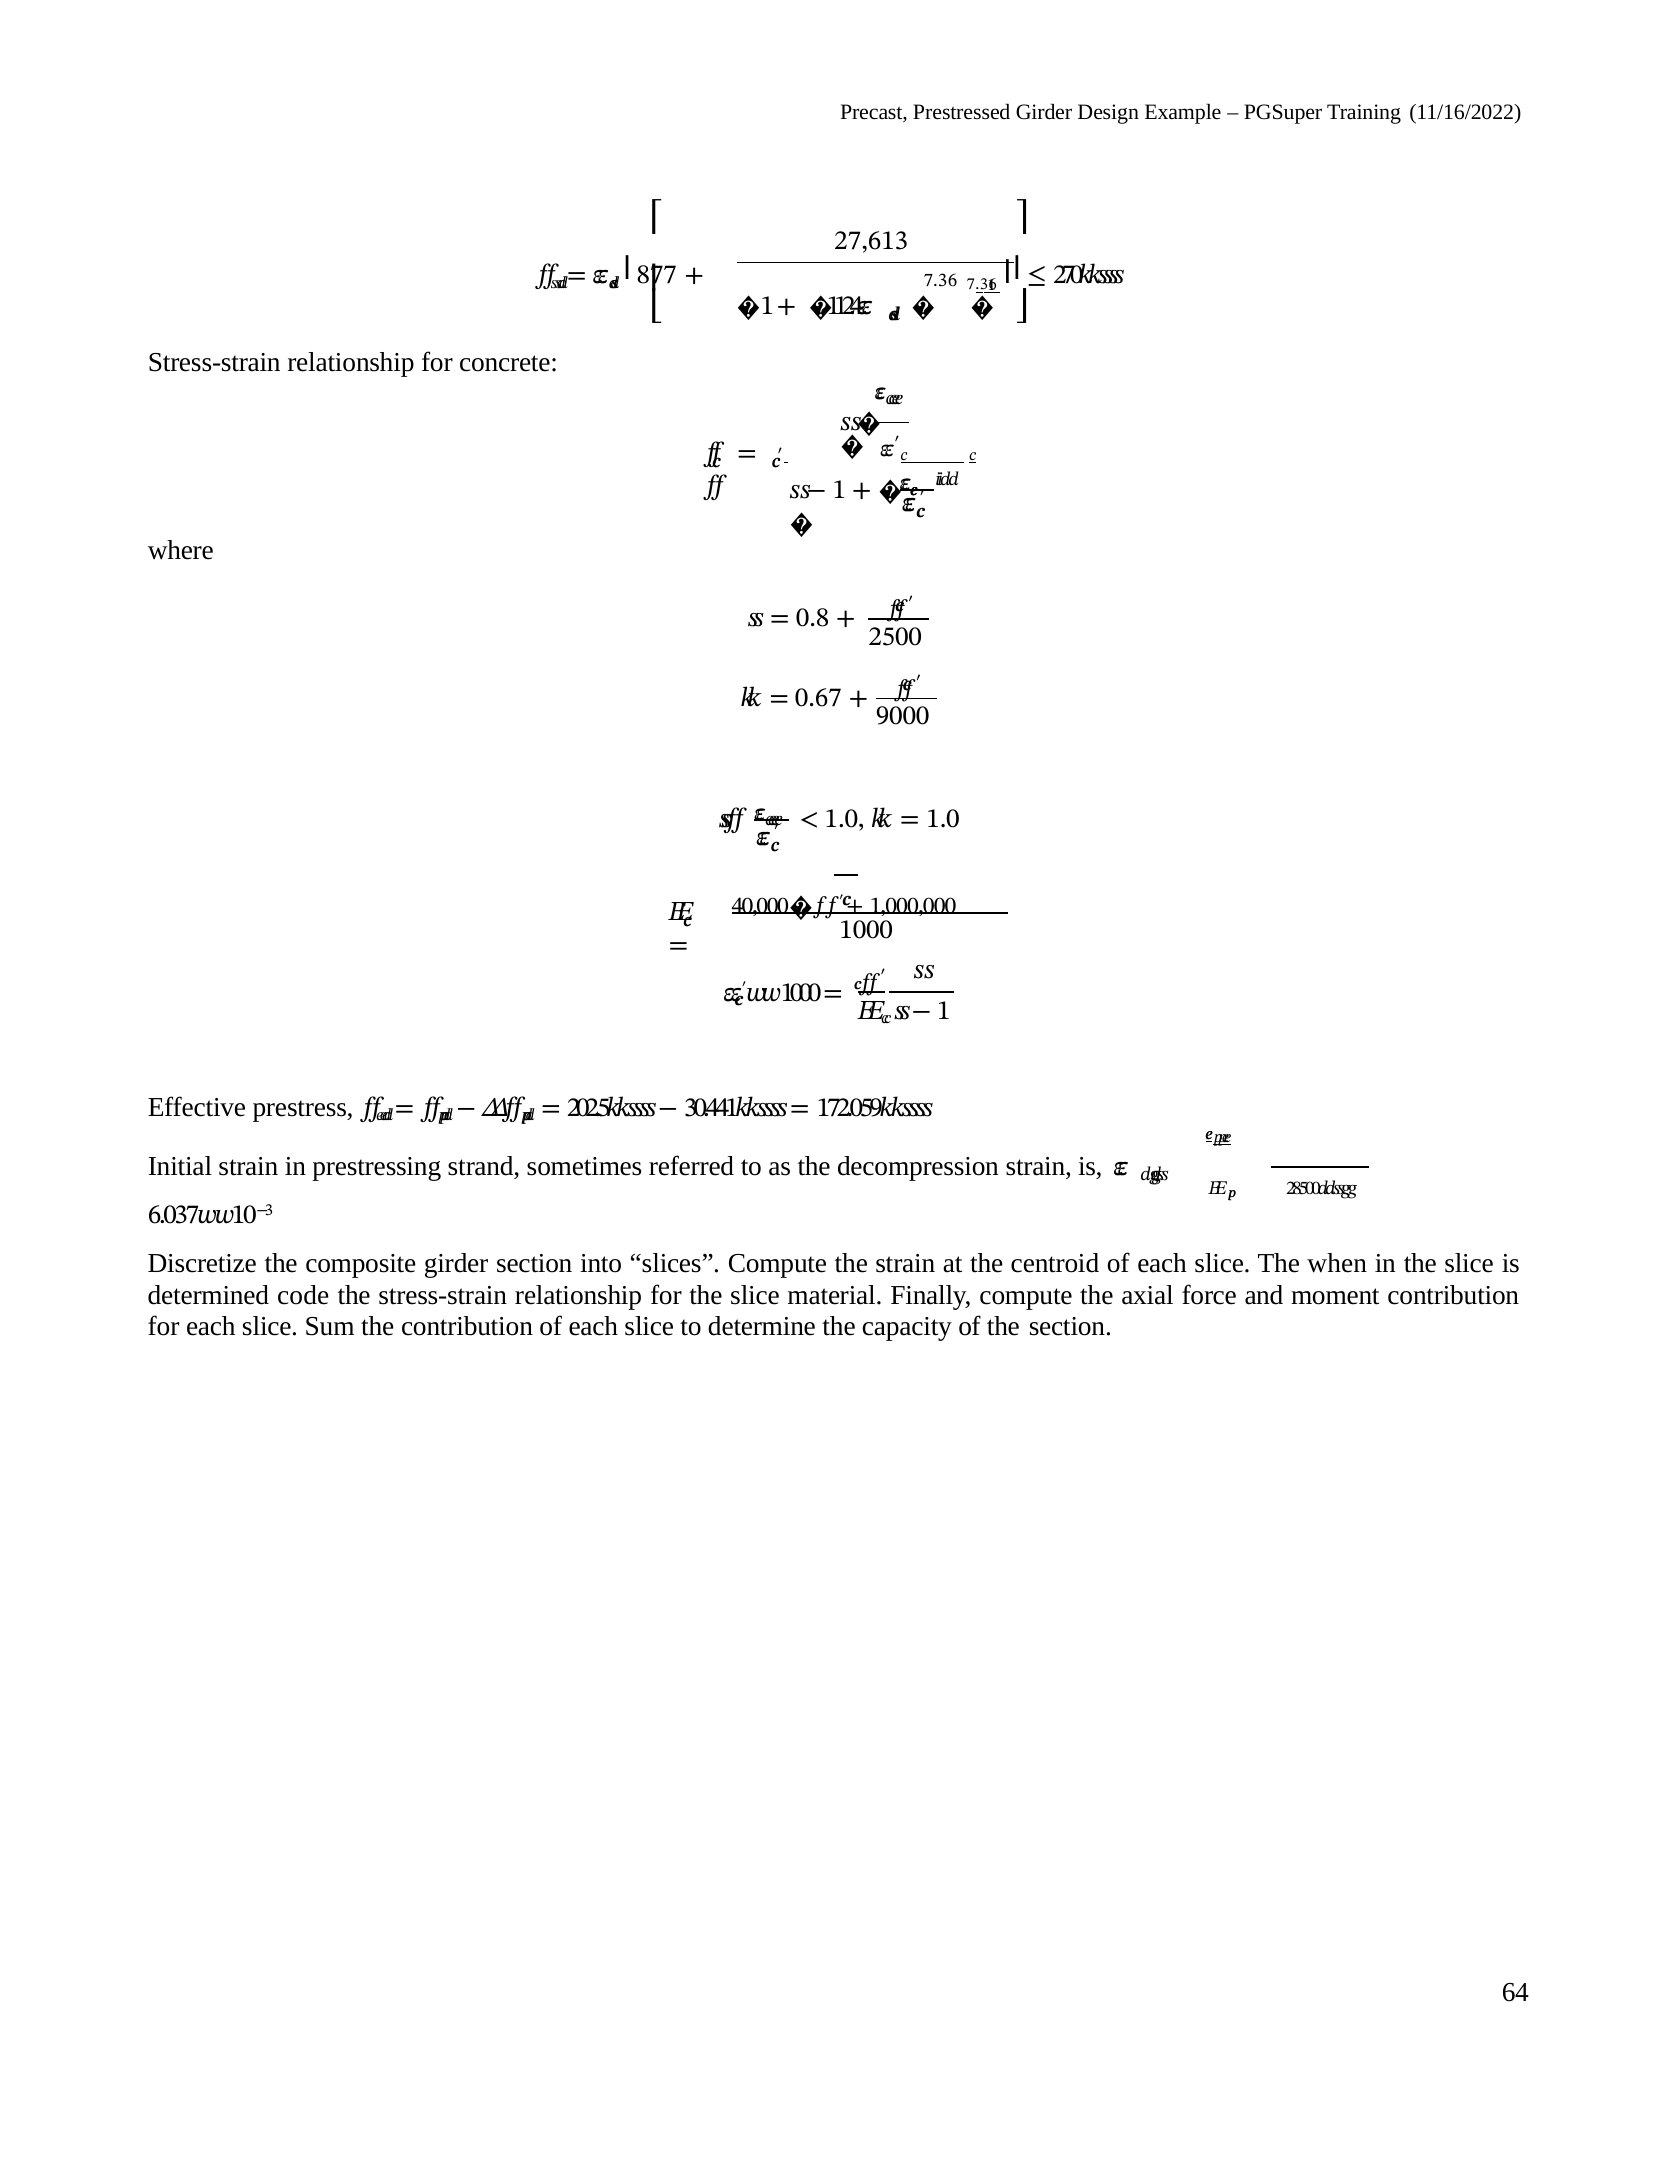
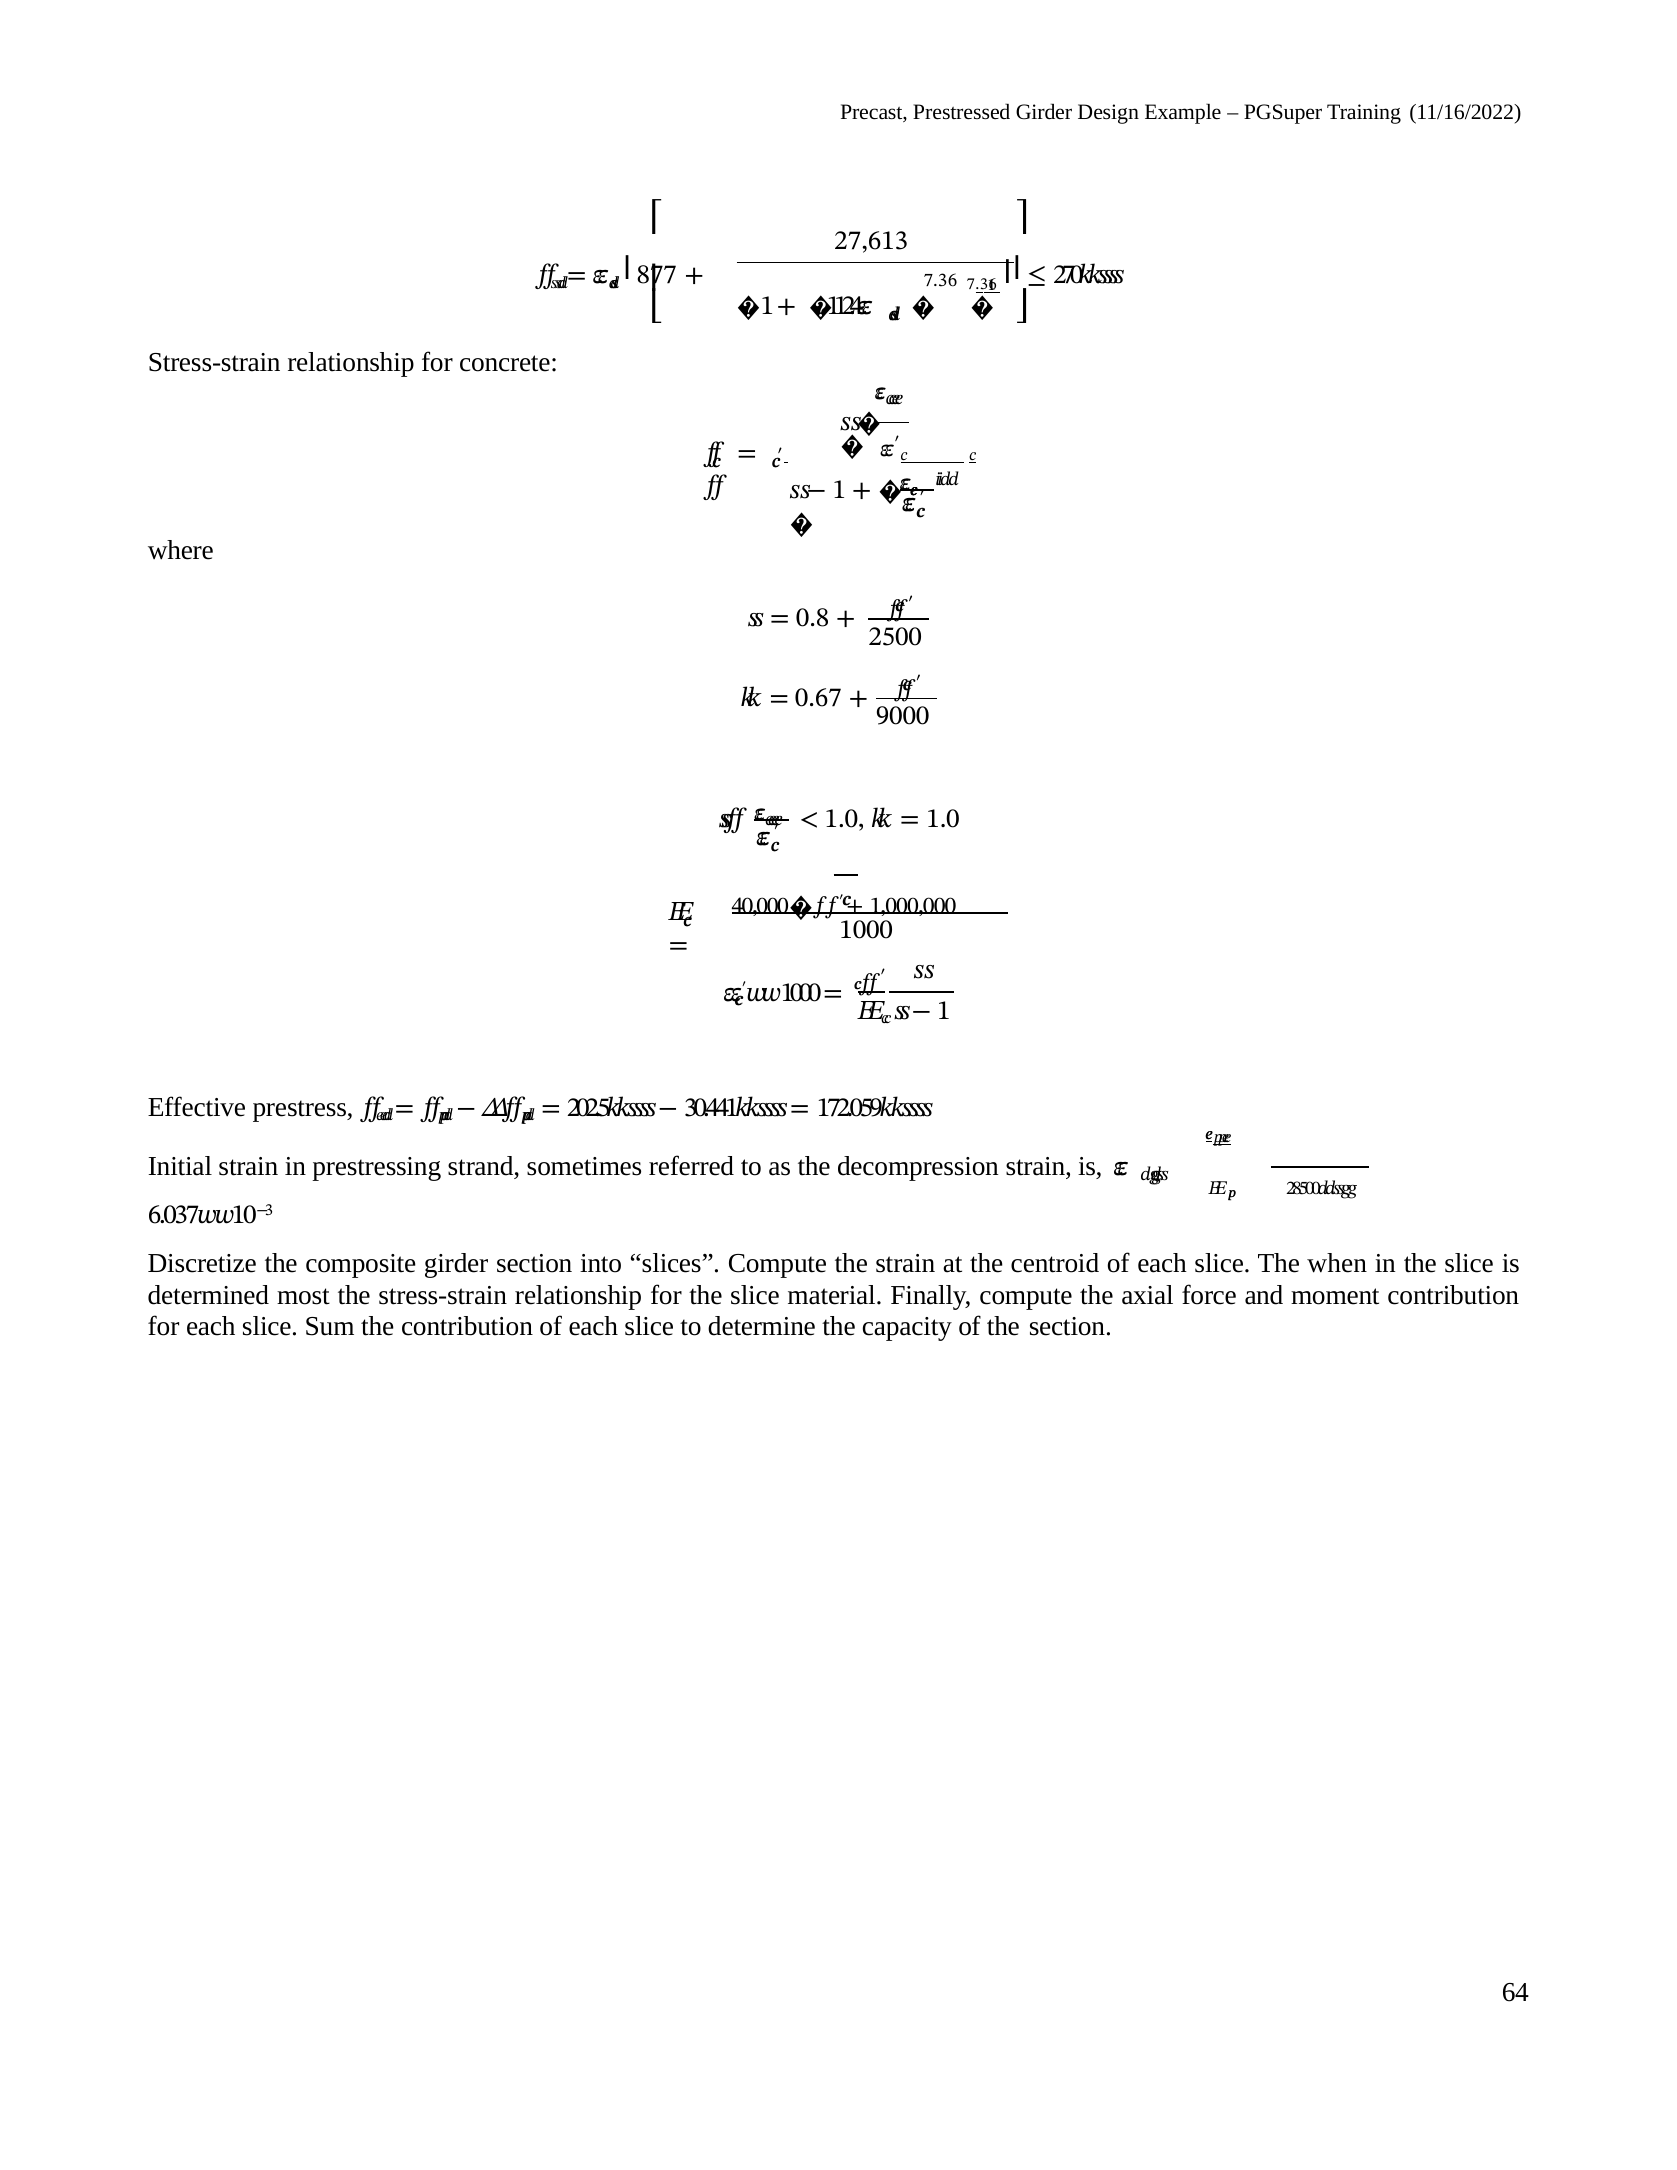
code: code -> most (303, 1296)
